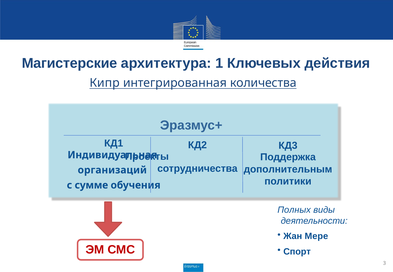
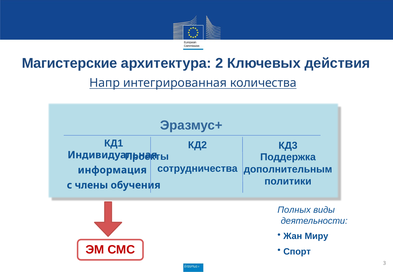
1: 1 -> 2 (219, 63)
Кипр: Кипр -> Напр (105, 83)
организаций: организаций -> информация (112, 170)
сумме: сумме -> члены (91, 185)
Мере: Мере -> Миру (316, 236)
